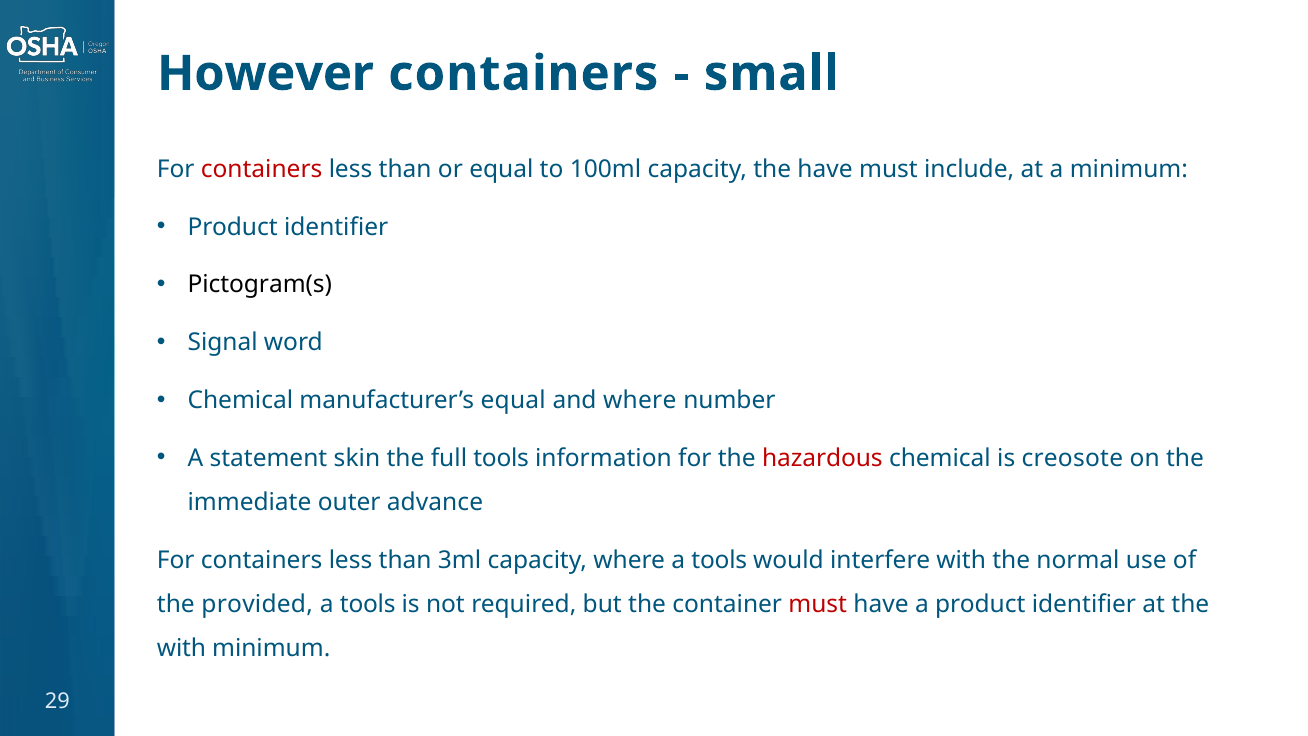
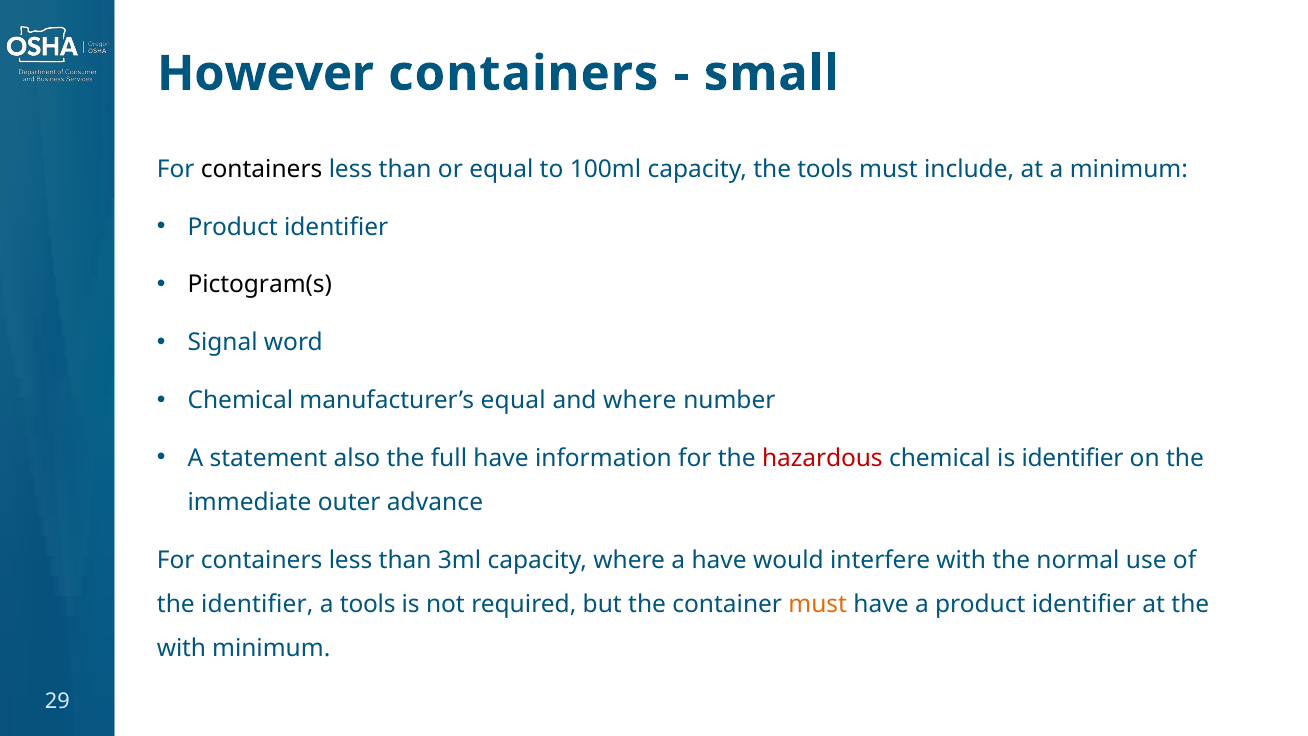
containers colour: red -> black (262, 169)
the have: have -> tools (825, 169)
skin: skin -> also (357, 458)
full tools: tools -> have (501, 458)
is creosote: creosote -> identifier (1073, 458)
where a tools: tools -> have (719, 560)
the provided: provided -> identifier (257, 604)
must colour: red -> orange (818, 604)
